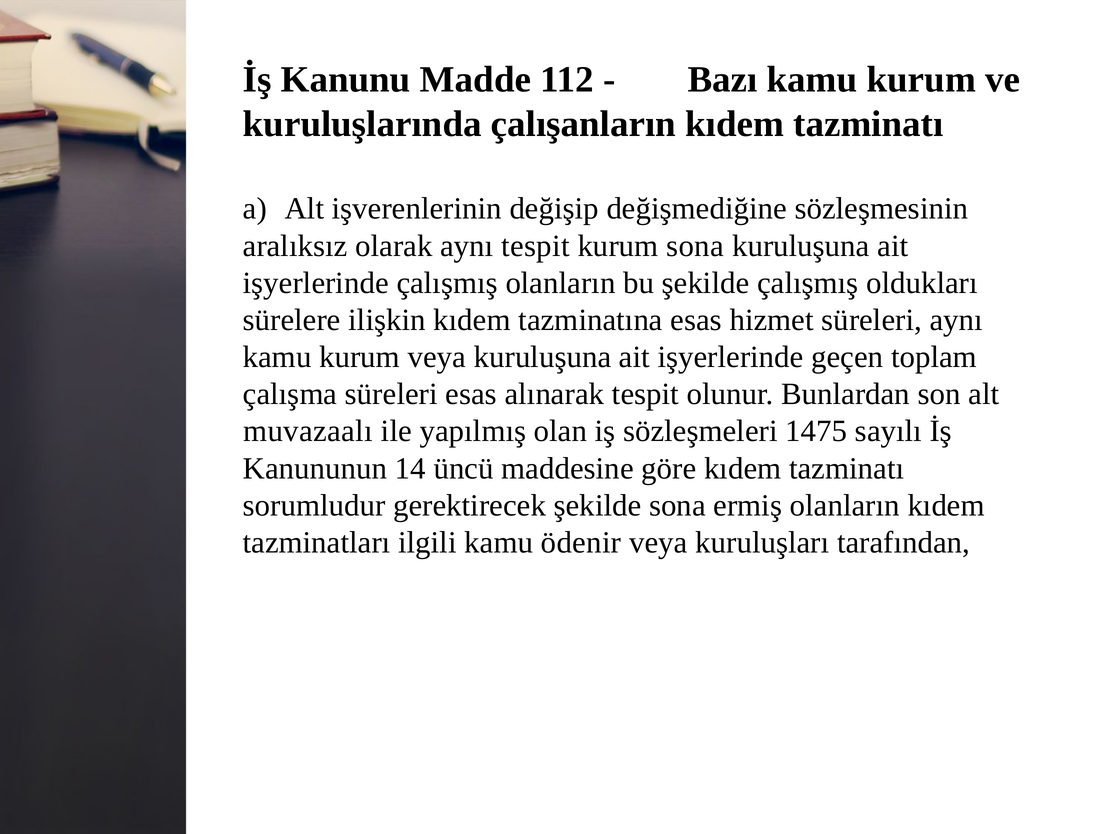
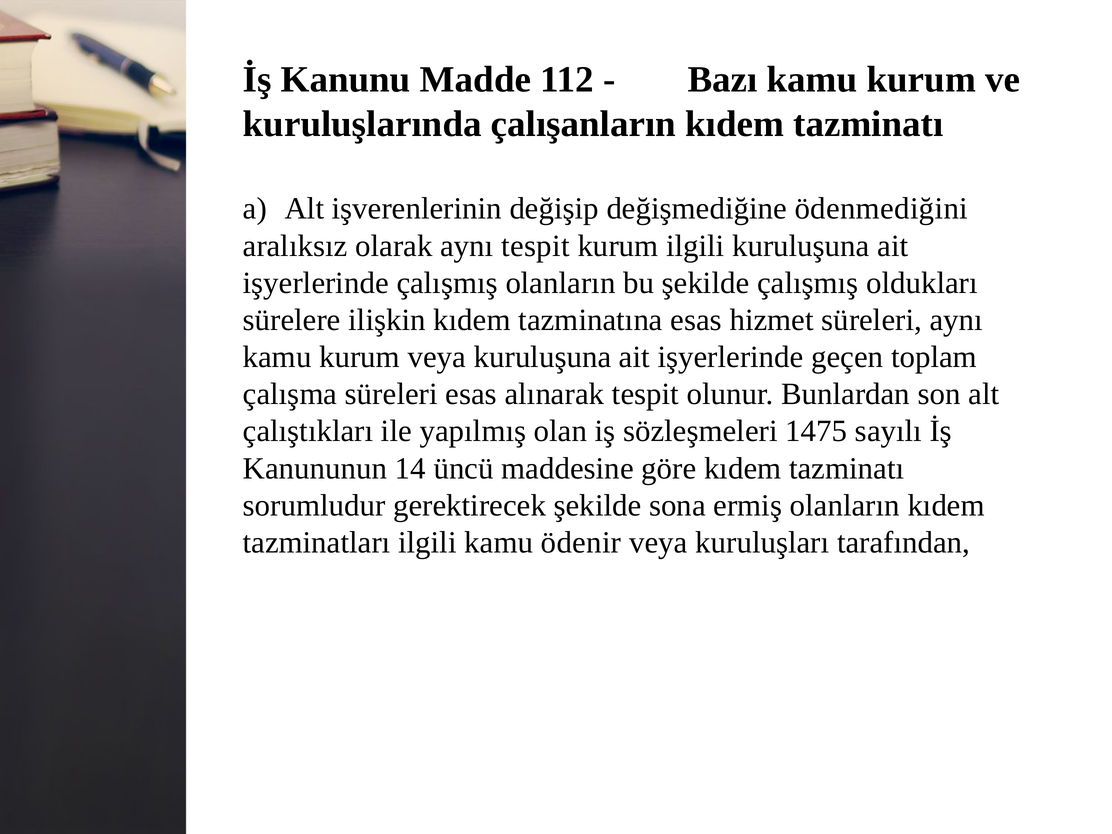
sözleşmesinin: sözleşmesinin -> ödenmediğini (881, 209)
kurum sona: sona -> ilgili (695, 246)
muvazaalı: muvazaalı -> çalıştıkları (308, 431)
